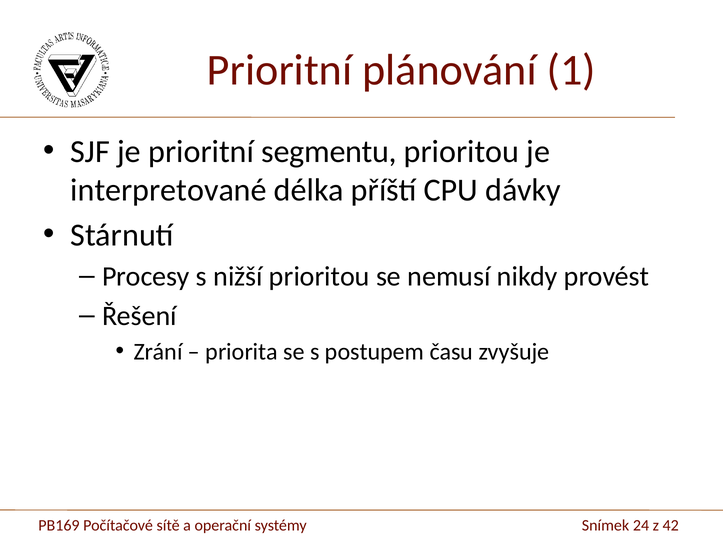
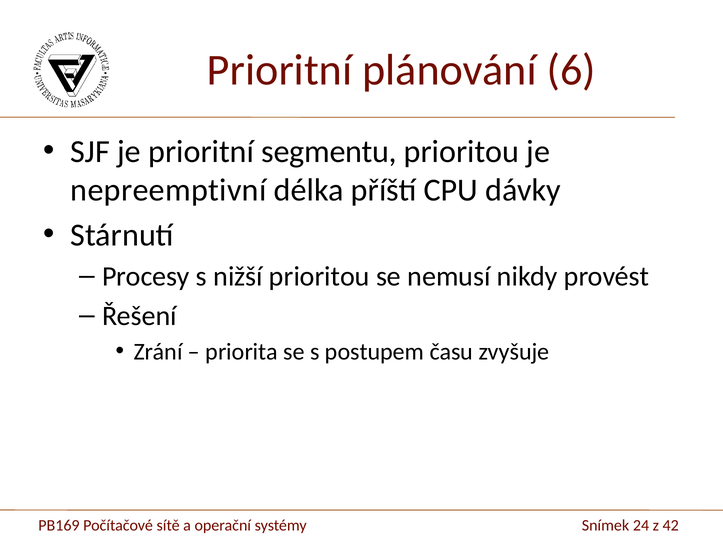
1: 1 -> 6 (571, 70)
interpretované: interpretované -> nepreemptivní (168, 190)
